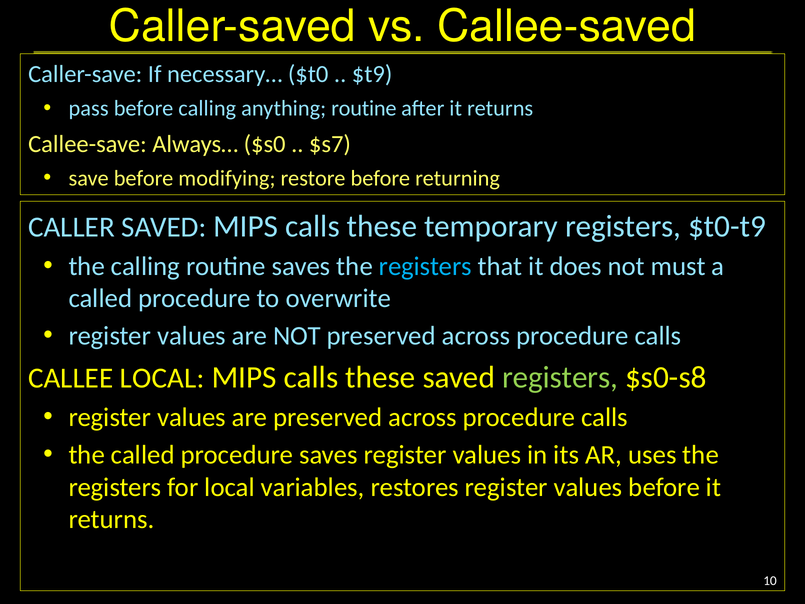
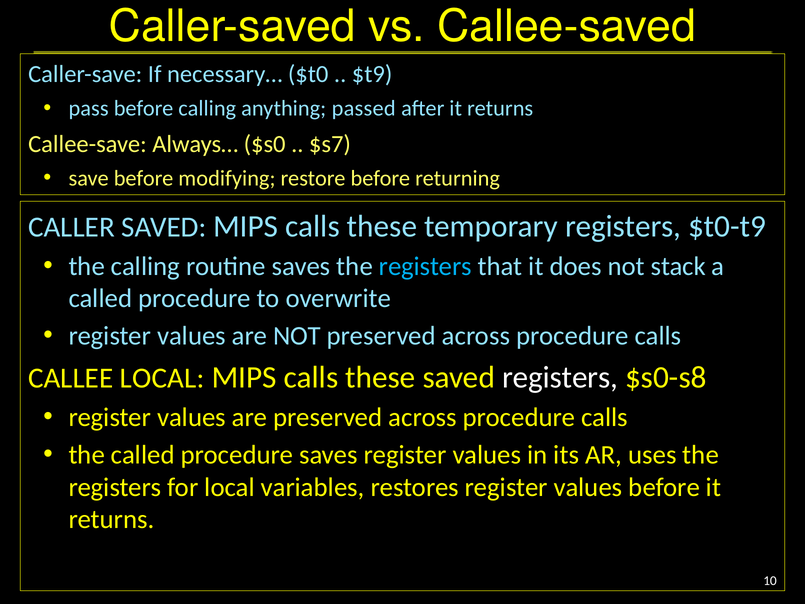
anything routine: routine -> passed (364, 108)
must: must -> stack (678, 266)
registers colour: light green -> white (560, 377)
